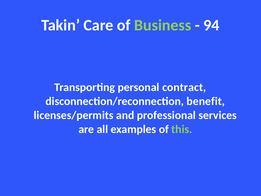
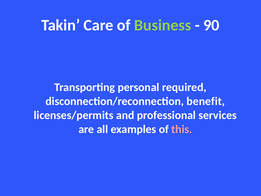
94: 94 -> 90 (211, 25)
contract: contract -> required (184, 87)
this colour: light green -> pink (182, 129)
